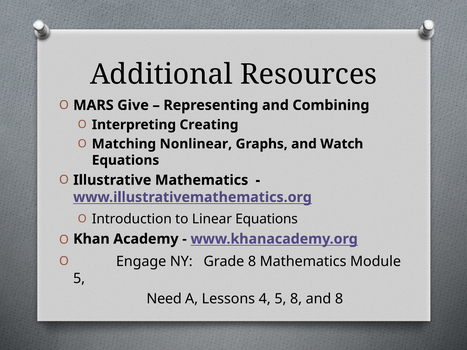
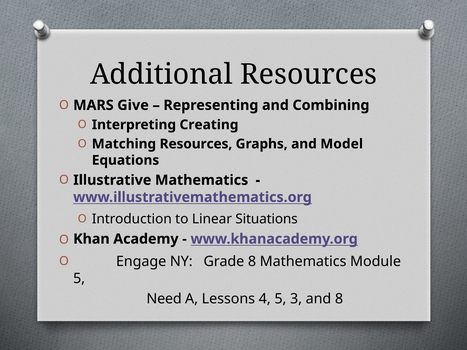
Matching Nonlinear: Nonlinear -> Resources (196, 144)
Watch: Watch -> Model (342, 144)
Linear Equations: Equations -> Situations (267, 219)
5 8: 8 -> 3 (296, 299)
